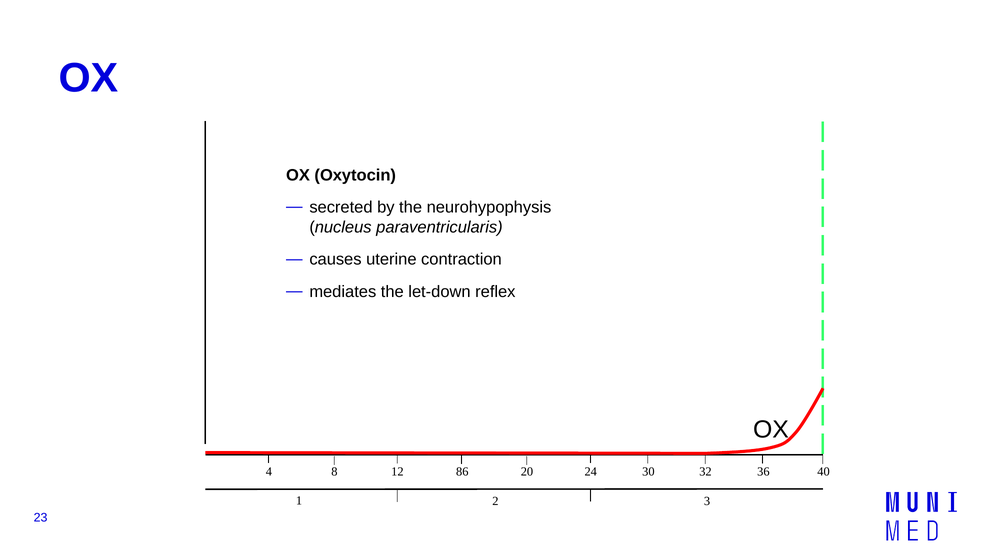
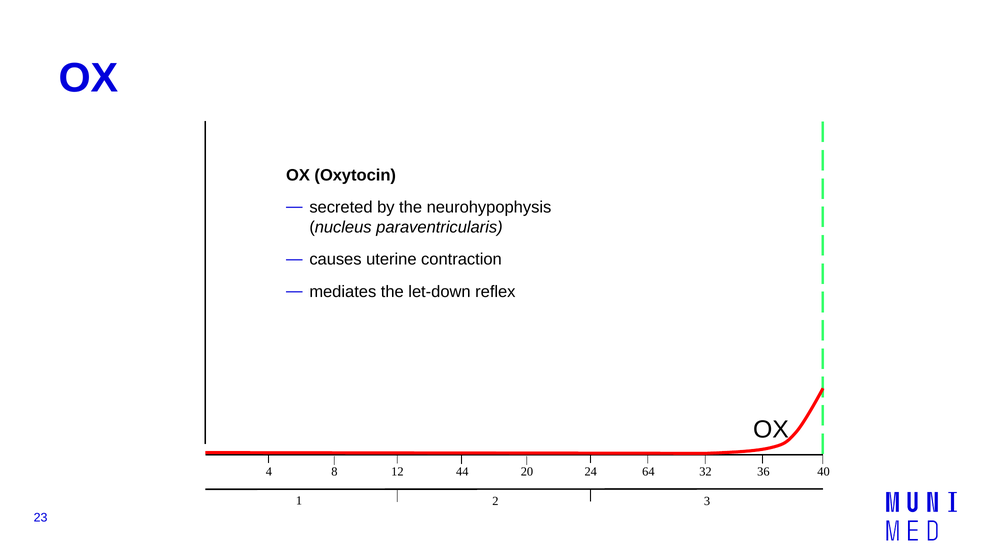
86: 86 -> 44 (462, 472)
30: 30 -> 64 (648, 472)
